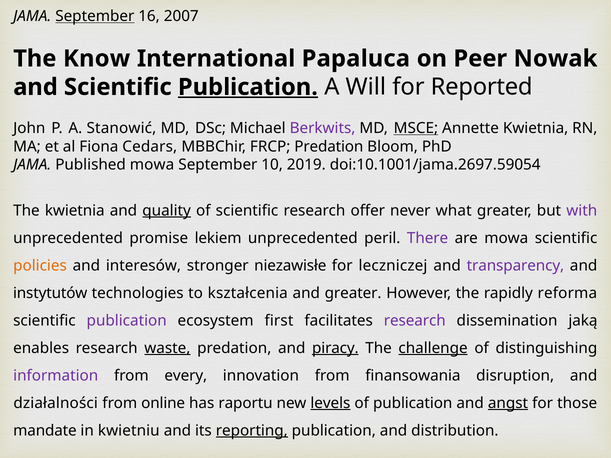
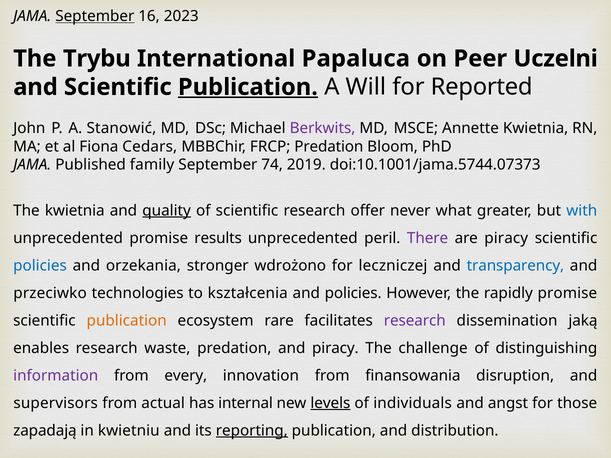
2007: 2007 -> 2023 (181, 16)
Know: Know -> Trybu (97, 59)
Nowak: Nowak -> Uczelni (556, 59)
MSCE underline: present -> none (416, 128)
Published mowa: mowa -> family (152, 165)
10: 10 -> 74 (272, 165)
doi:10.1001/jama.2697.59054: doi:10.1001/jama.2697.59054 -> doi:10.1001/jama.5744.07373 (435, 165)
with colour: purple -> blue (582, 211)
lekiem: lekiem -> results (218, 238)
are mowa: mowa -> piracy (506, 238)
policies colour: orange -> blue (40, 266)
interesów: interesów -> orzekania (143, 266)
niezawisłe: niezawisłe -> wdrożono (290, 266)
transparency colour: purple -> blue (515, 266)
instytutów: instytutów -> przeciwko (50, 293)
and greater: greater -> policies (353, 293)
rapidly reforma: reforma -> promise (567, 293)
publication colour: purple -> orange (127, 321)
first: first -> rare (279, 321)
waste underline: present -> none (167, 348)
piracy underline: present -> none (335, 348)
challenge underline: present -> none (433, 348)
działalności: działalności -> supervisors (56, 403)
online: online -> actual (163, 403)
raportu: raportu -> internal (246, 403)
of publication: publication -> individuals (413, 403)
angst underline: present -> none (508, 403)
mandate: mandate -> zapadają (45, 431)
